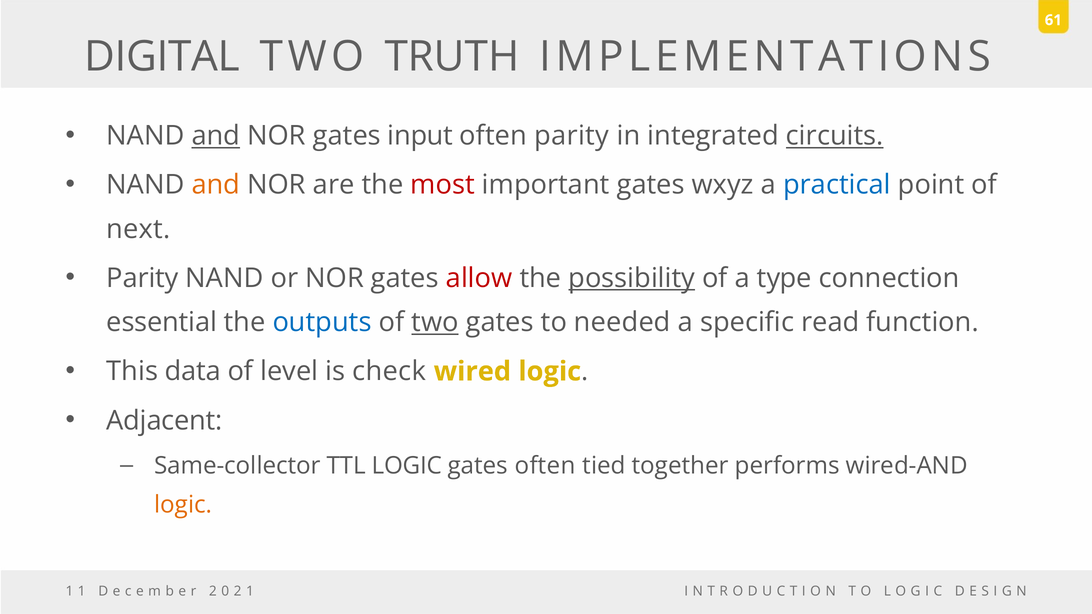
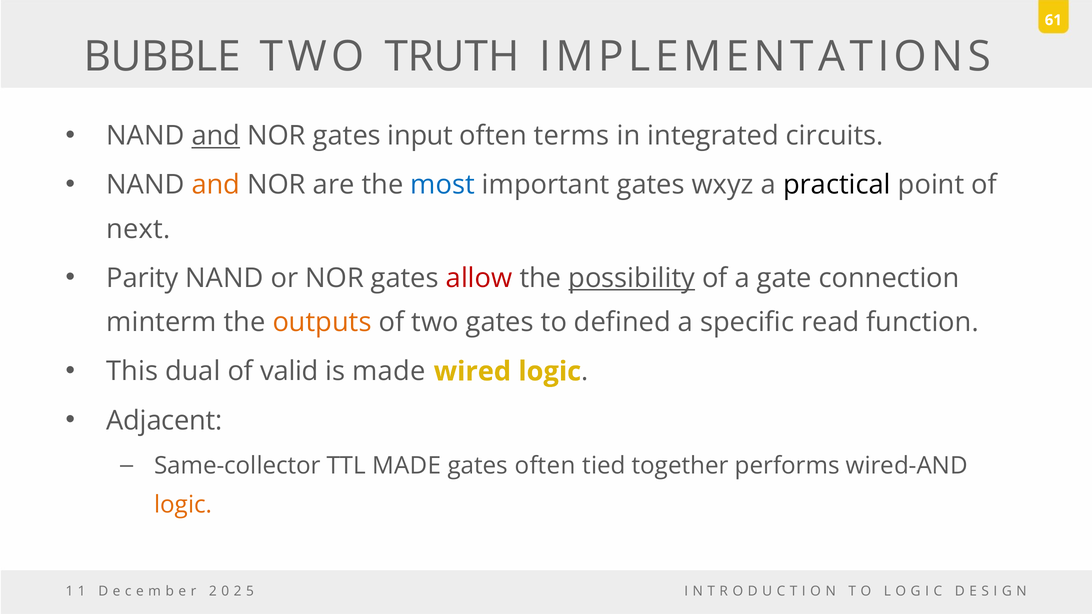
DIGITAL: DIGITAL -> BUBBLE (162, 57)
often parity: parity -> terms (572, 136)
circuits underline: present -> none (835, 136)
most colour: red -> blue (443, 185)
practical colour: blue -> black (837, 185)
type: type -> gate (784, 278)
essential: essential -> minterm (162, 323)
outputs colour: blue -> orange (322, 323)
two underline: present -> none (435, 323)
needed: needed -> defined (622, 323)
data: data -> dual (193, 372)
level: level -> valid (289, 372)
is check: check -> made (389, 372)
TTL LOGIC: LOGIC -> MADE (407, 466)
1: 1 -> 5 (250, 592)
